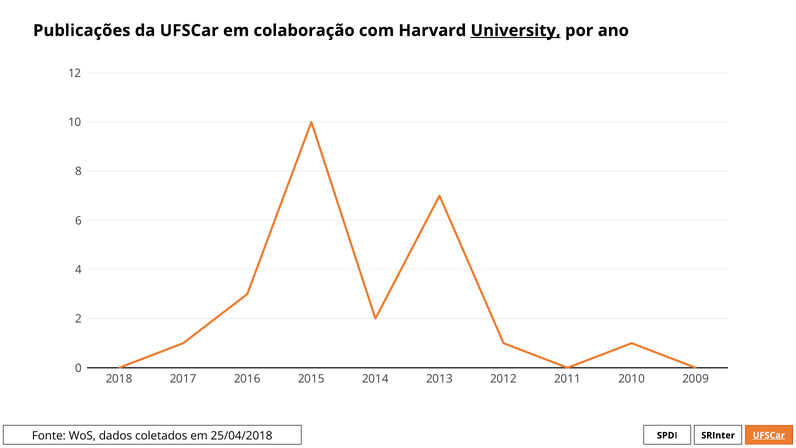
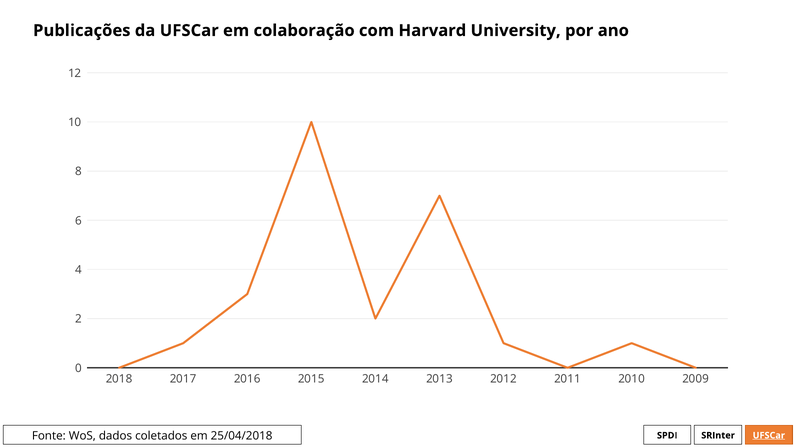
University underline: present -> none (516, 31)
